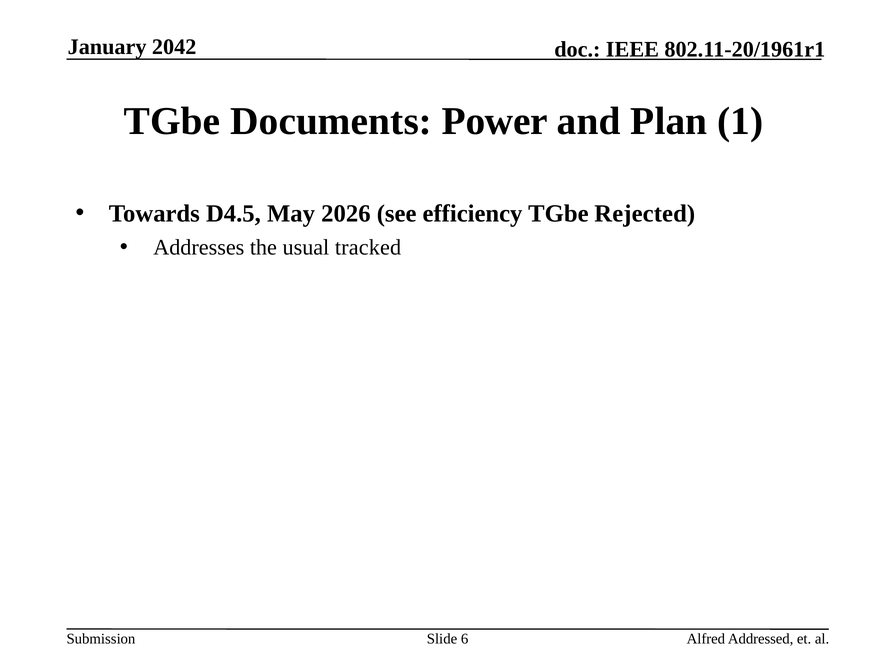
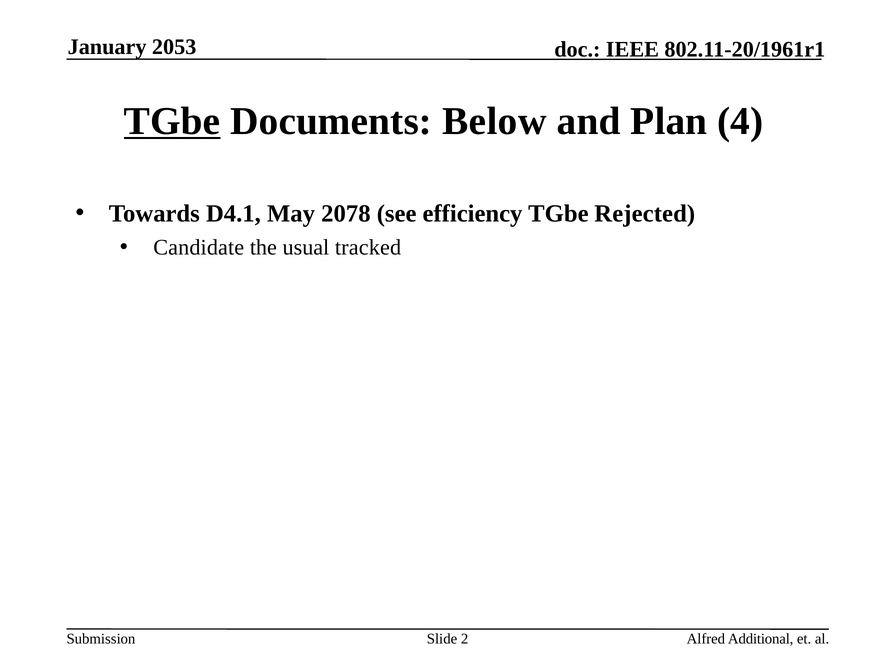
2042: 2042 -> 2053 (174, 47)
TGbe underline: none -> present (172, 121)
Power: Power -> Below (494, 121)
1: 1 -> 4 (740, 121)
D4.5: D4.5 -> D4.1 (233, 213)
2026: 2026 -> 2078 (346, 213)
Addresses: Addresses -> Candidate (199, 248)
6: 6 -> 2 (465, 639)
Addressed: Addressed -> Additional (761, 639)
